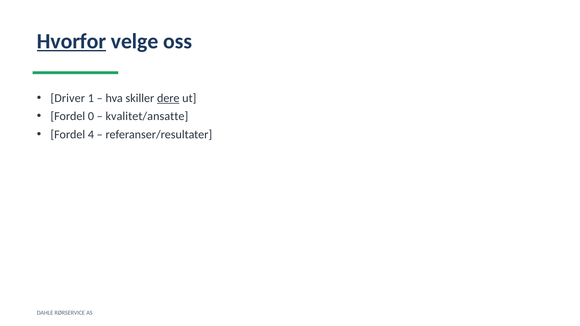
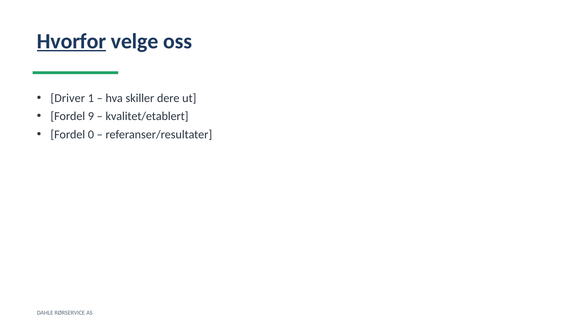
dere underline: present -> none (168, 98)
0: 0 -> 9 (91, 116)
kvalitet/ansatte: kvalitet/ansatte -> kvalitet/etablert (147, 116)
4: 4 -> 0 (91, 135)
